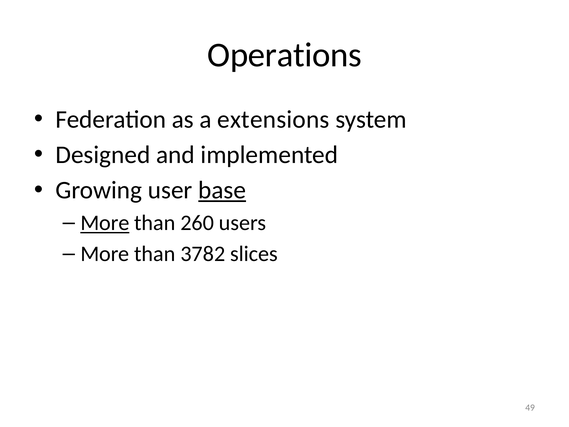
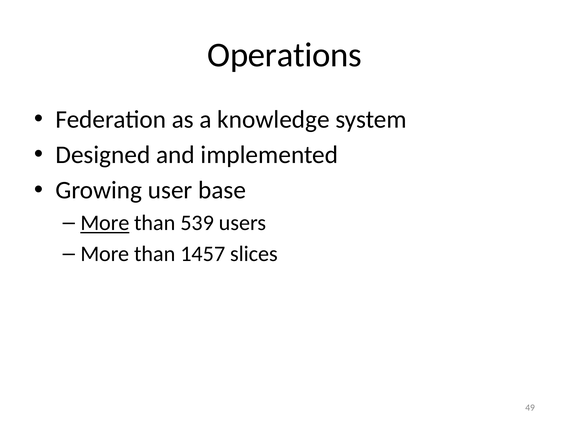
extensions: extensions -> knowledge (274, 119)
base underline: present -> none (222, 190)
260: 260 -> 539 (197, 223)
3782: 3782 -> 1457 (203, 254)
